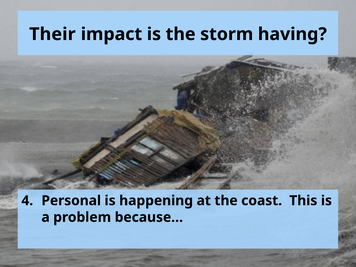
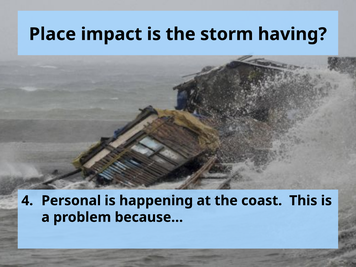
Their: Their -> Place (52, 34)
